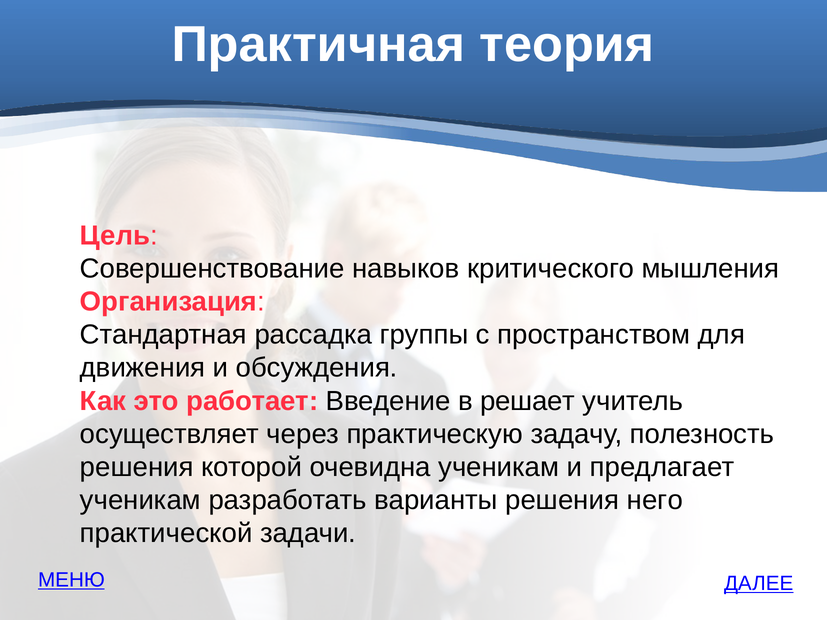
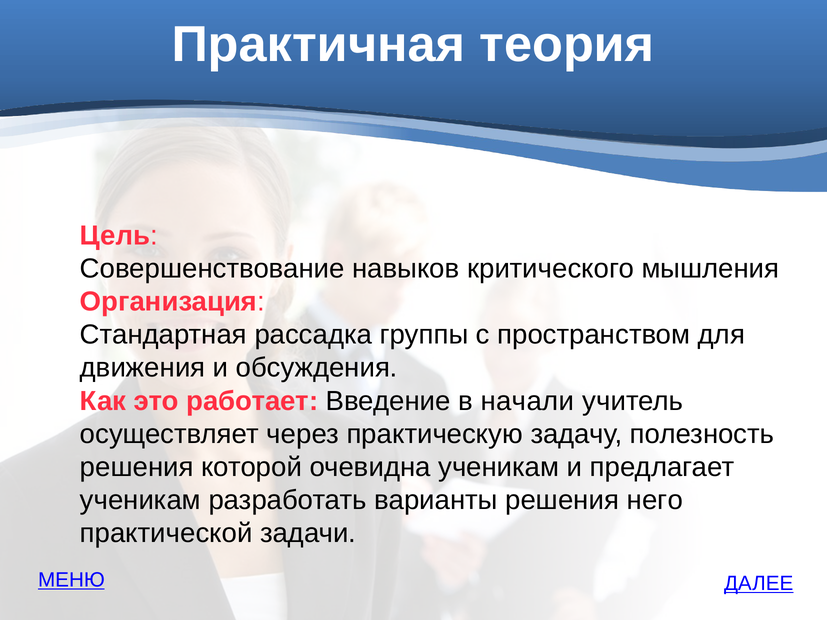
решает: решает -> начали (527, 401)
